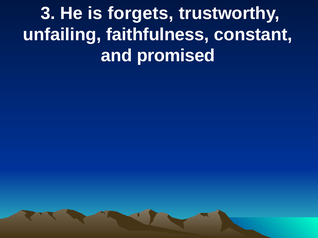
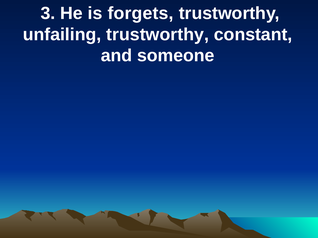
unfailing faithfulness: faithfulness -> trustworthy (158, 35)
promised: promised -> someone (176, 56)
